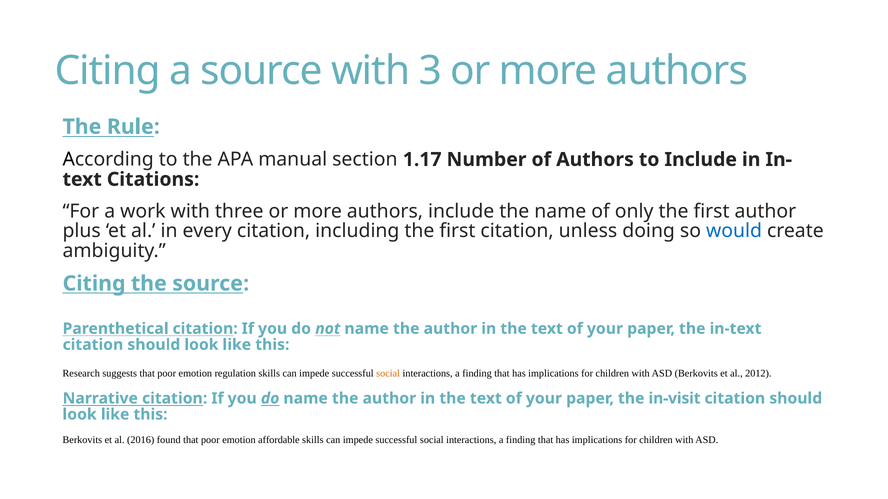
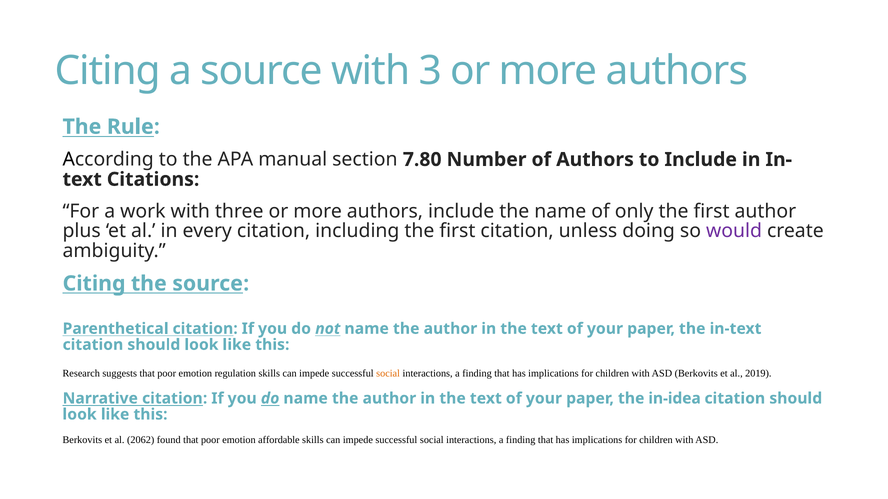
1.17: 1.17 -> 7.80 (422, 160)
would colour: blue -> purple (734, 231)
2012: 2012 -> 2019 (758, 374)
in-visit: in-visit -> in-idea (675, 399)
2016: 2016 -> 2062 (141, 440)
